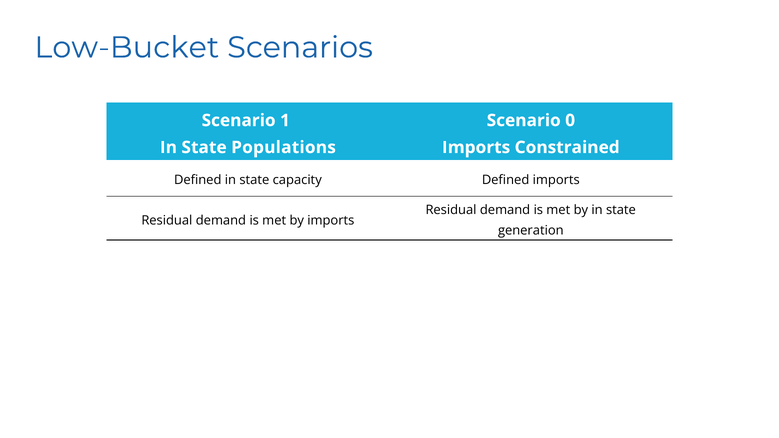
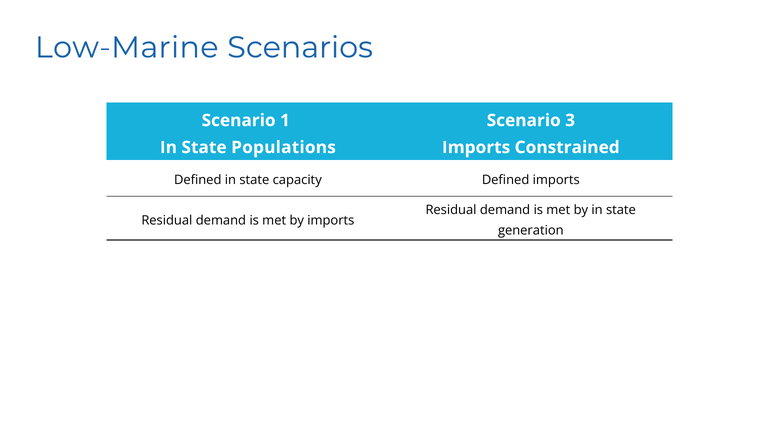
Low-Bucket: Low-Bucket -> Low-Marine (127, 48)
0: 0 -> 3 (570, 120)
